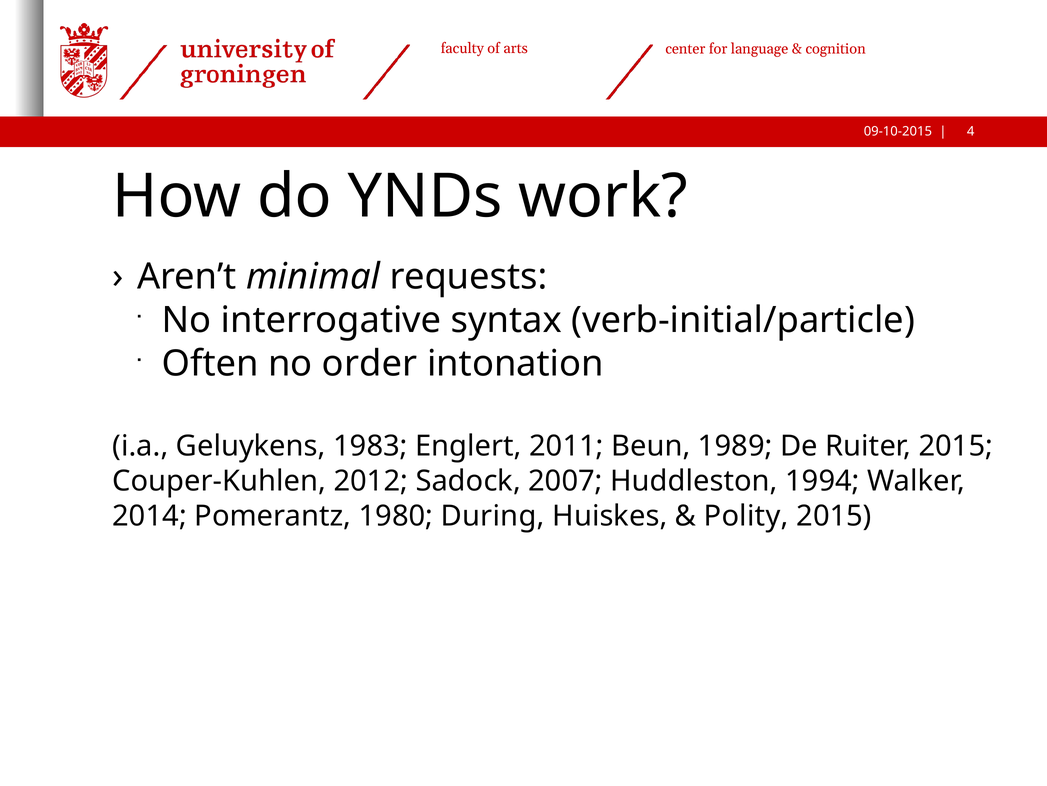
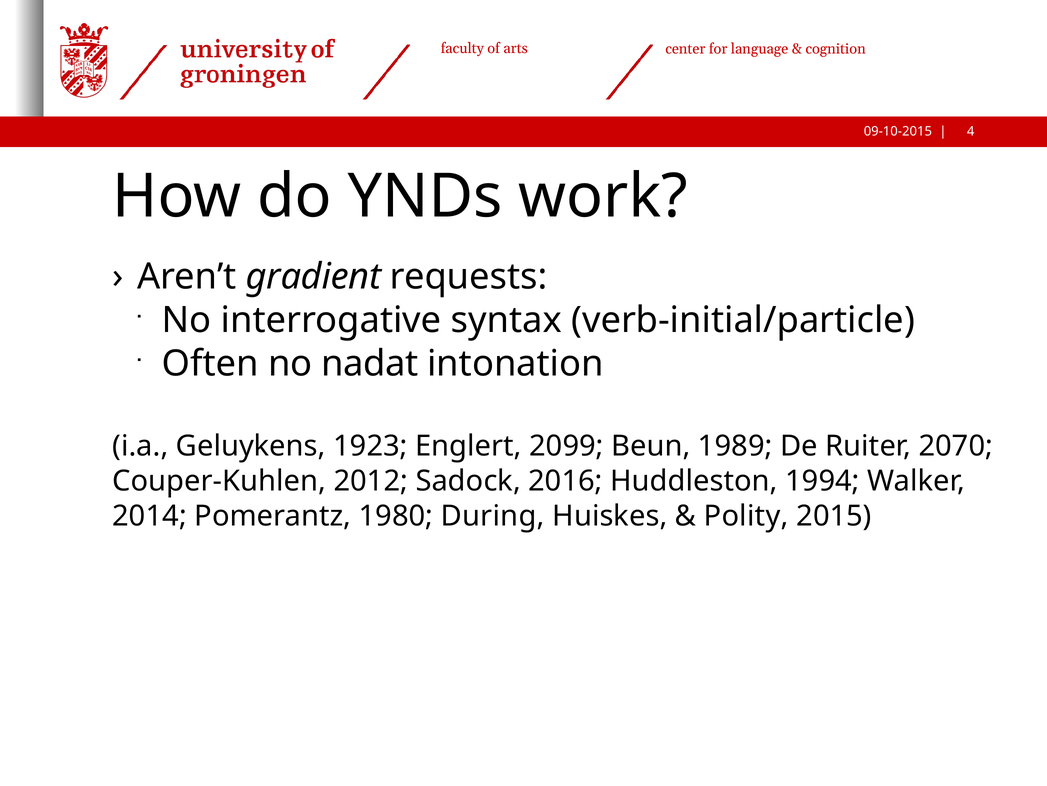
minimal: minimal -> gradient (313, 276)
order: order -> nadat (370, 364)
1983: 1983 -> 1923 (370, 446)
2011: 2011 -> 2099 (566, 446)
Ruiter 2015: 2015 -> 2070 (956, 446)
2007: 2007 -> 2016 (566, 481)
